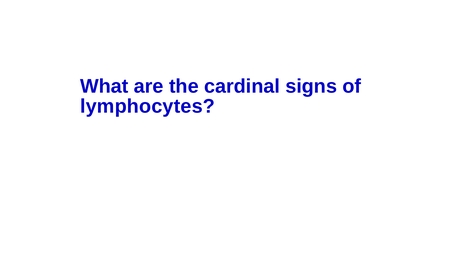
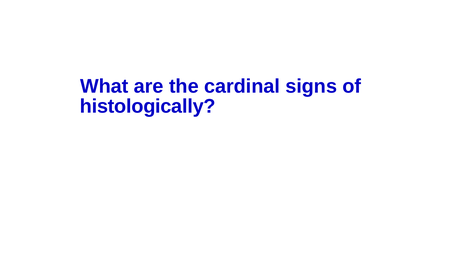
lymphocytes: lymphocytes -> histologically (148, 106)
